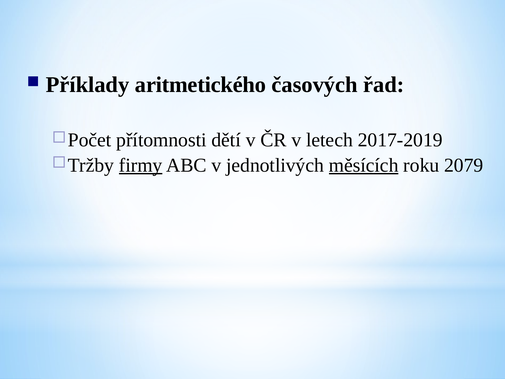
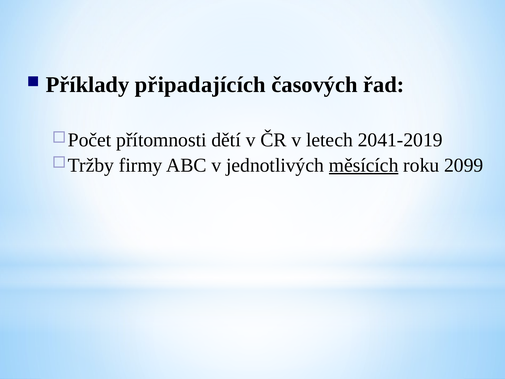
aritmetického: aritmetického -> připadajících (200, 85)
2017-2019: 2017-2019 -> 2041-2019 (400, 140)
firmy underline: present -> none (141, 165)
2079: 2079 -> 2099 (464, 165)
